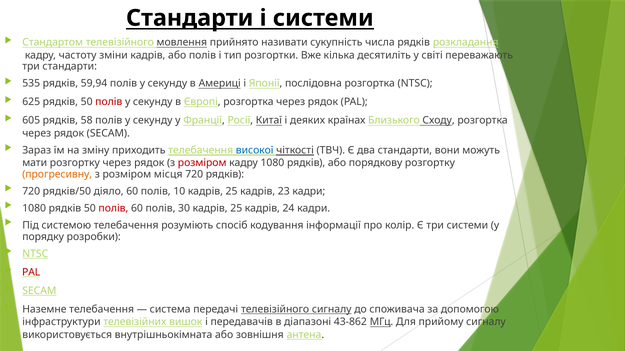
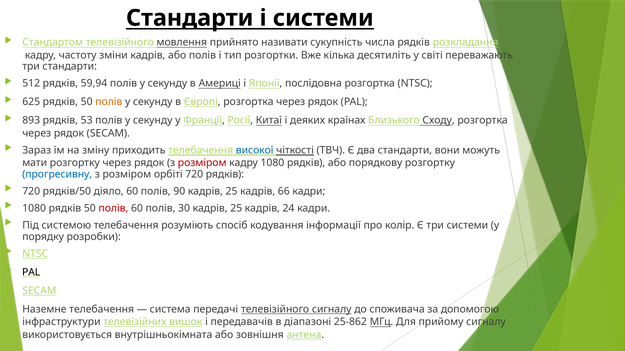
535: 535 -> 512 (31, 84)
полів colour: red -> orange (109, 102)
605: 605 -> 893 (31, 121)
58: 58 -> 53 (87, 121)
прогресивну colour: orange -> blue (57, 174)
місця: місця -> орбіті (168, 174)
10: 10 -> 90 (179, 192)
23: 23 -> 66 (284, 192)
PAL colour: red -> black (31, 273)
43-862: 43-862 -> 25-862 (350, 322)
